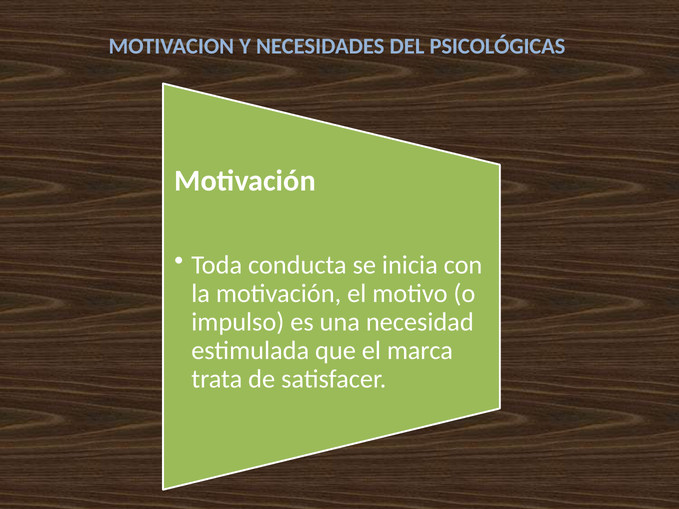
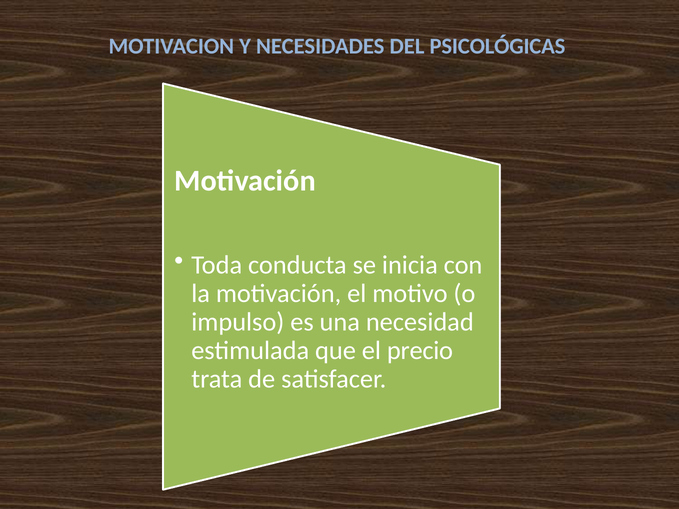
marca: marca -> precio (420, 351)
